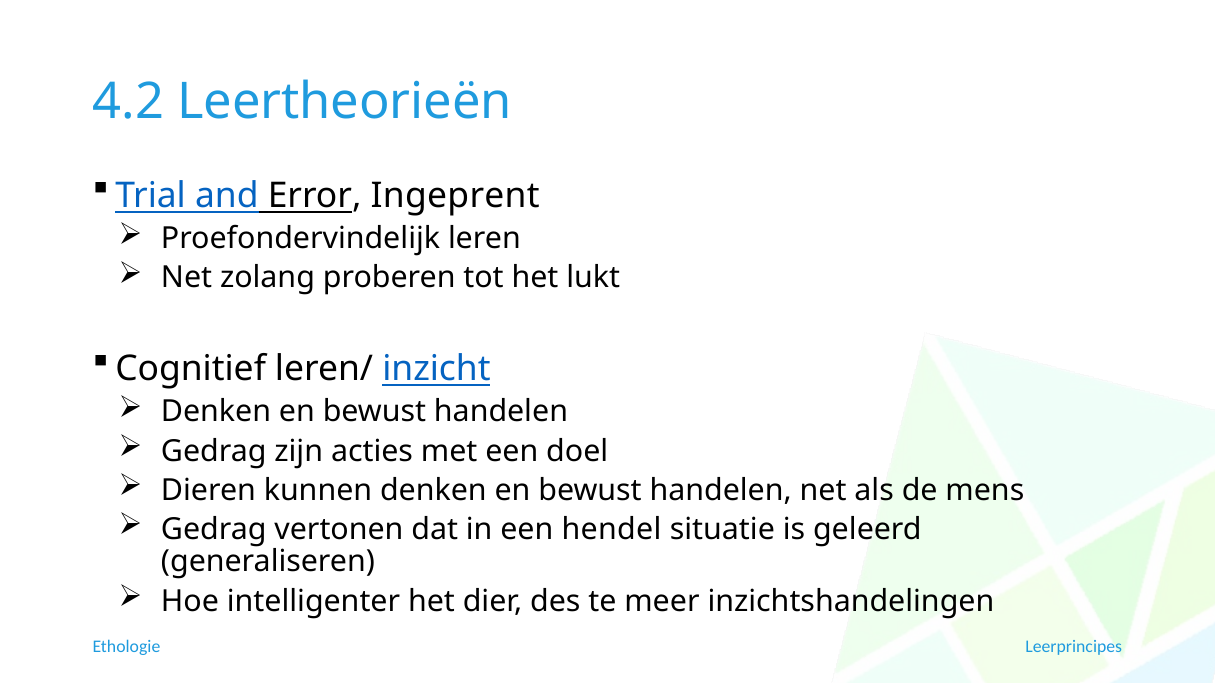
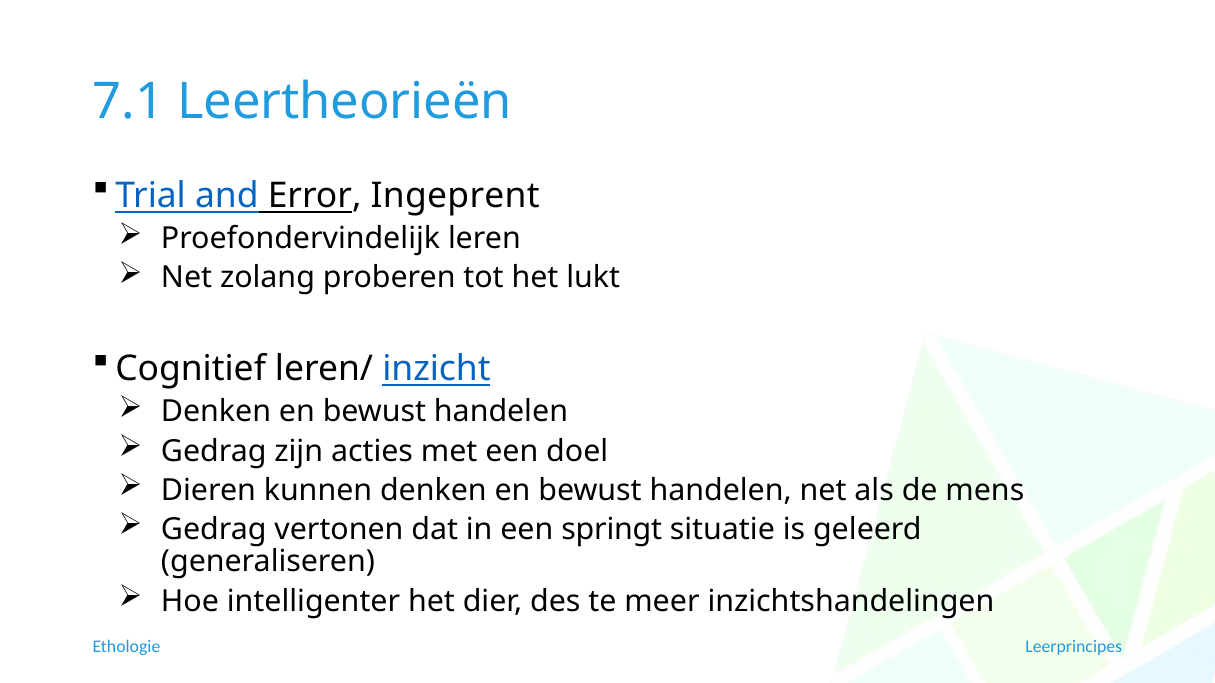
4.2: 4.2 -> 7.1 (128, 102)
hendel: hendel -> springt (612, 530)
